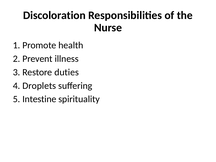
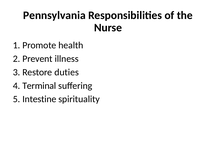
Discoloration: Discoloration -> Pennsylvania (54, 15)
Droplets: Droplets -> Terminal (39, 86)
